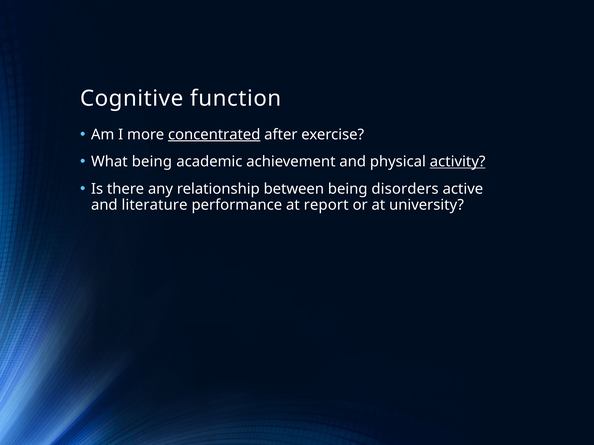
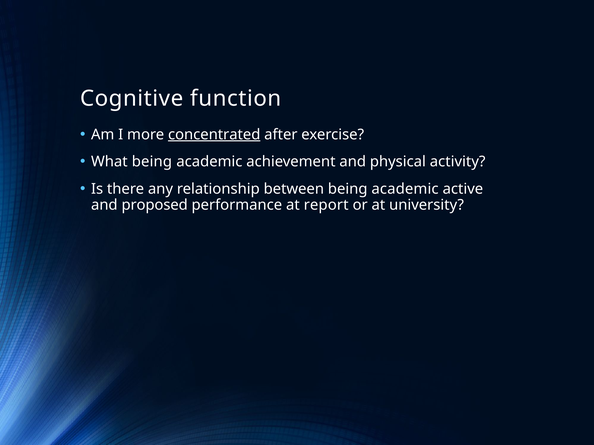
activity underline: present -> none (458, 162)
between being disorders: disorders -> academic (405, 189)
literature: literature -> proposed (155, 205)
